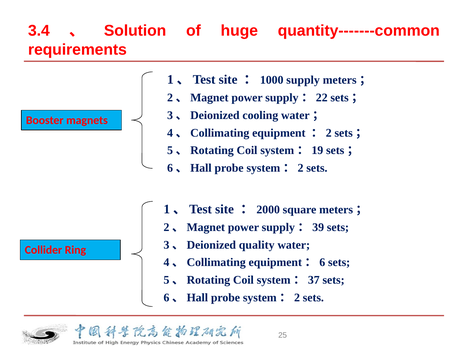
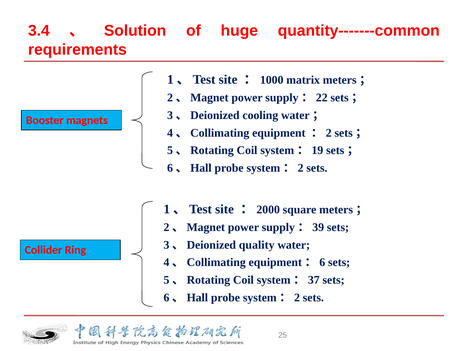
supply: supply -> matrix (303, 80)
